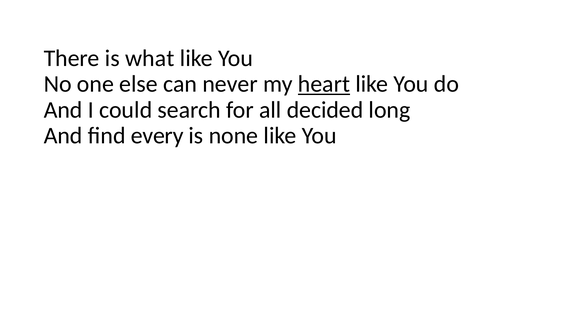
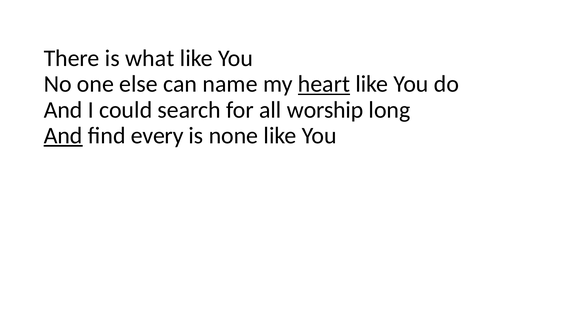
never: never -> name (230, 84)
decided: decided -> worship (325, 110)
And underline: none -> present (63, 136)
